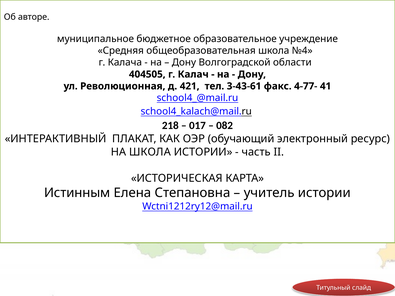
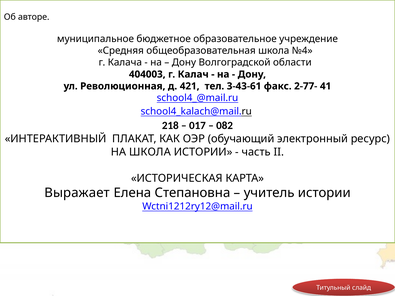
404505: 404505 -> 404003 (147, 74)
4-77-: 4-77- -> 2-77- (306, 86)
Истинным: Истинным -> Выражает (77, 193)
